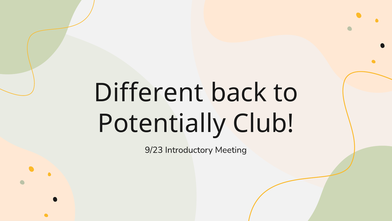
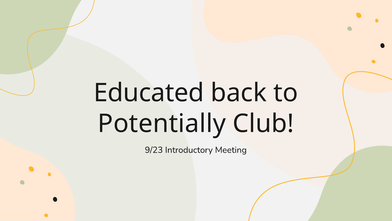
Different: Different -> Educated (149, 93)
